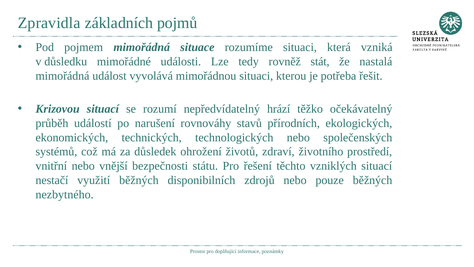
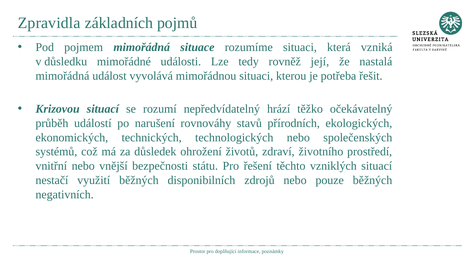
stát: stát -> její (320, 61)
nezbytného: nezbytného -> negativních (65, 194)
